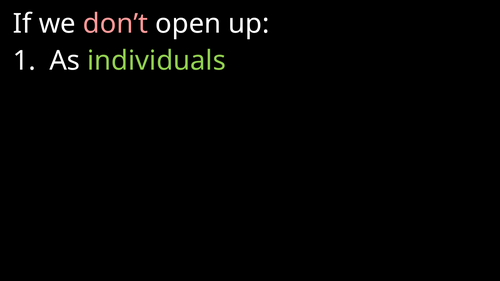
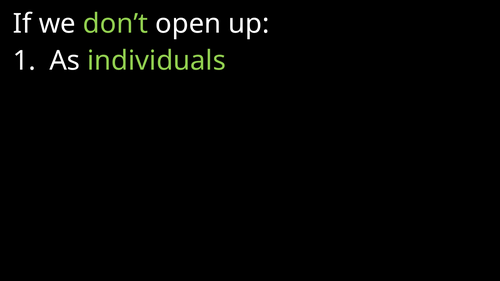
don’t colour: pink -> light green (115, 24)
